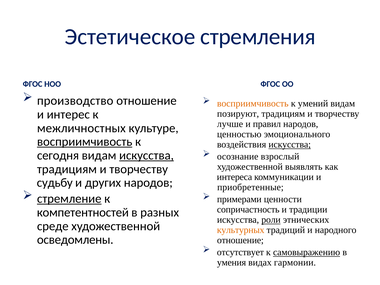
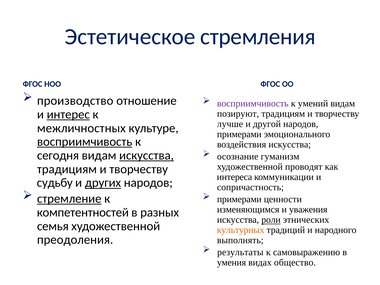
восприимчивость colour: orange -> purple (253, 104)
интерес underline: none -> present (68, 114)
правил: правил -> другой (267, 124)
ценностью: ценностью -> примерами (239, 134)
искусства underline: present -> none (290, 145)
взрослый: взрослый -> гуманизм (280, 157)
выявлять: выявлять -> проводят (304, 167)
других underline: none -> present (103, 183)
приобретенные: приобретенные -> сопричастность (250, 187)
сопричастность: сопричастность -> изменяющимся (248, 210)
традиции: традиции -> уважения (308, 210)
среде: среде -> семья (53, 226)
осведомлены: осведомлены -> преодоления (75, 240)
отношение: отношение -> выполнять (240, 240)
отсутствует: отсутствует -> результаты (240, 252)
самовыражению underline: present -> none (307, 252)
гармонии: гармонии -> общество (295, 263)
